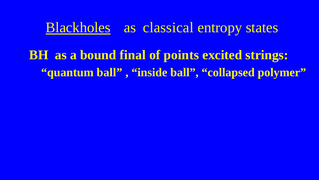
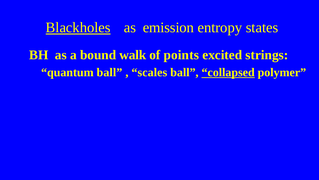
classical: classical -> emission (168, 28)
final: final -> walk (133, 55)
inside: inside -> scales (149, 72)
collapsed underline: none -> present (228, 72)
